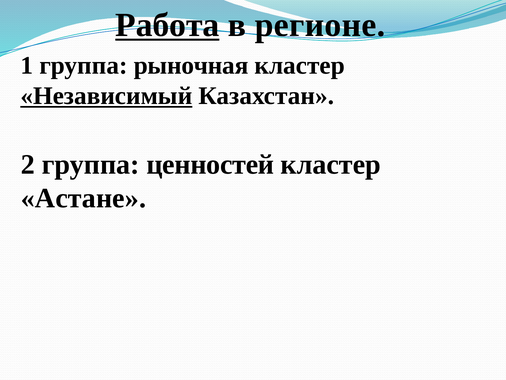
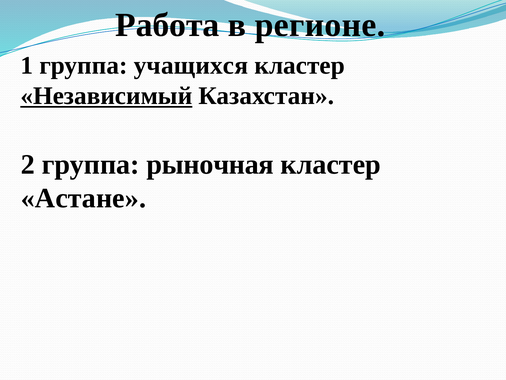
Работа underline: present -> none (167, 25)
рыночная: рыночная -> учащихся (191, 65)
ценностей: ценностей -> рыночная (210, 164)
